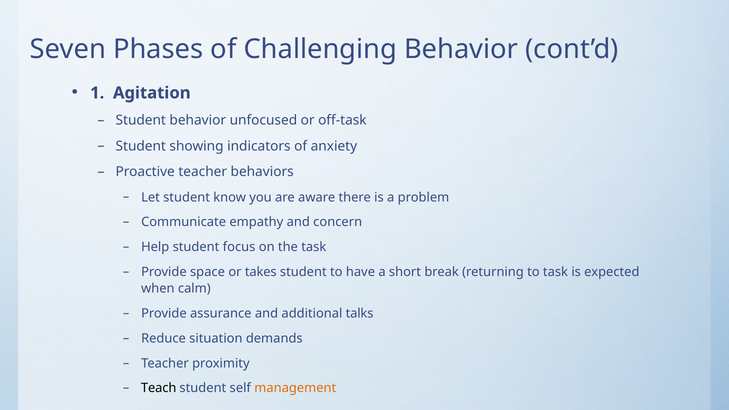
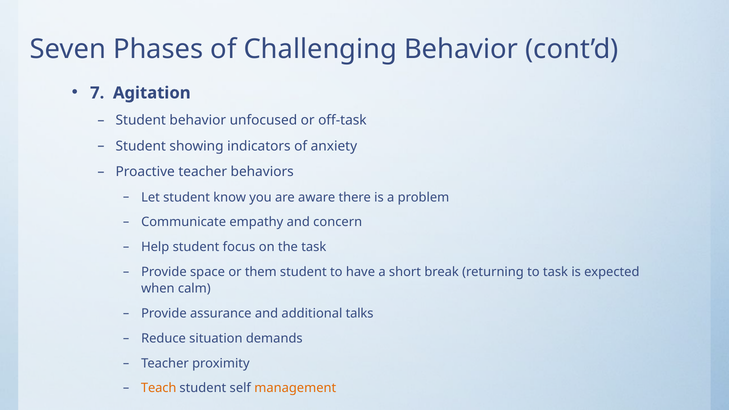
1: 1 -> 7 (97, 93)
takes: takes -> them (261, 272)
Teach colour: black -> orange (159, 388)
